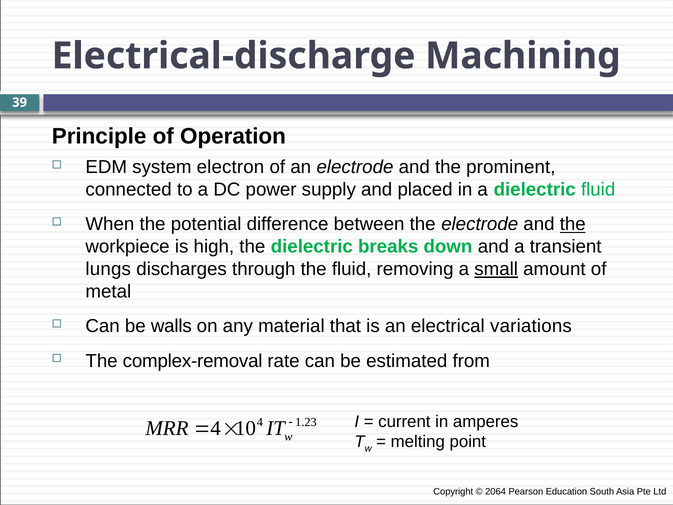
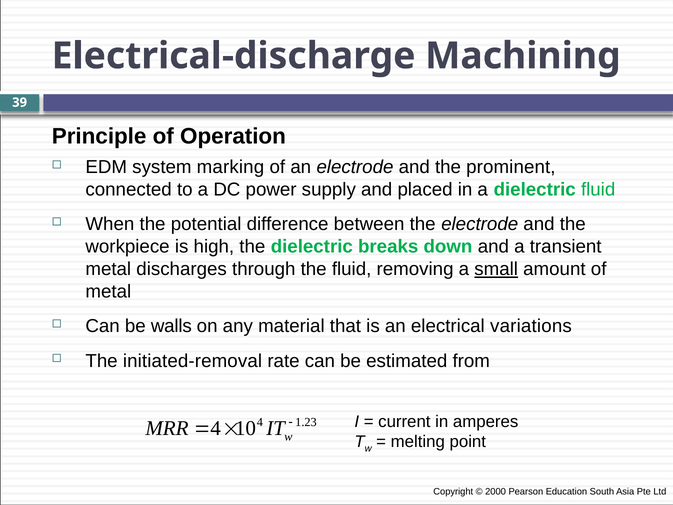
electron: electron -> marking (230, 167)
the underline: present -> none (573, 224)
lungs: lungs -> metal (108, 269)
complex-removal: complex-removal -> initiated-removal (192, 361)
2064: 2064 -> 2000 (496, 492)
